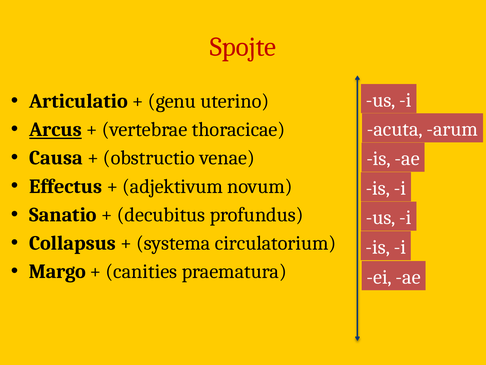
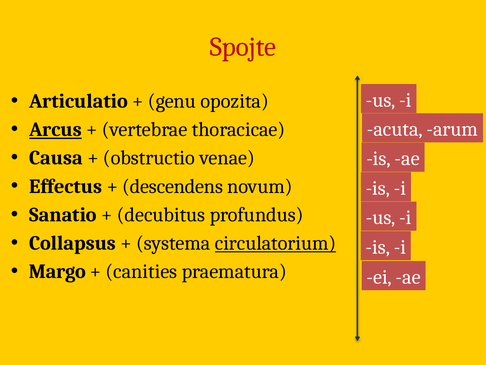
uterino: uterino -> opozita (235, 101)
adjektivum: adjektivum -> descendens (173, 186)
circulatorium underline: none -> present (276, 243)
